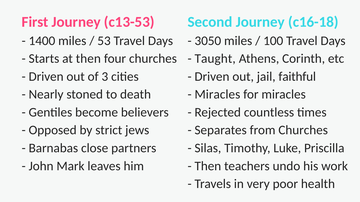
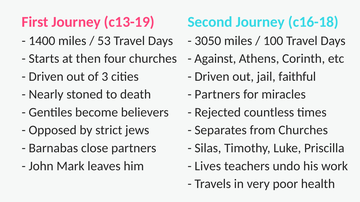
c13-53: c13-53 -> c13-19 (129, 22)
Taught: Taught -> Against (215, 59)
Miracles: Miracles -> Partners (217, 95)
Then: Then -> Lives (208, 166)
